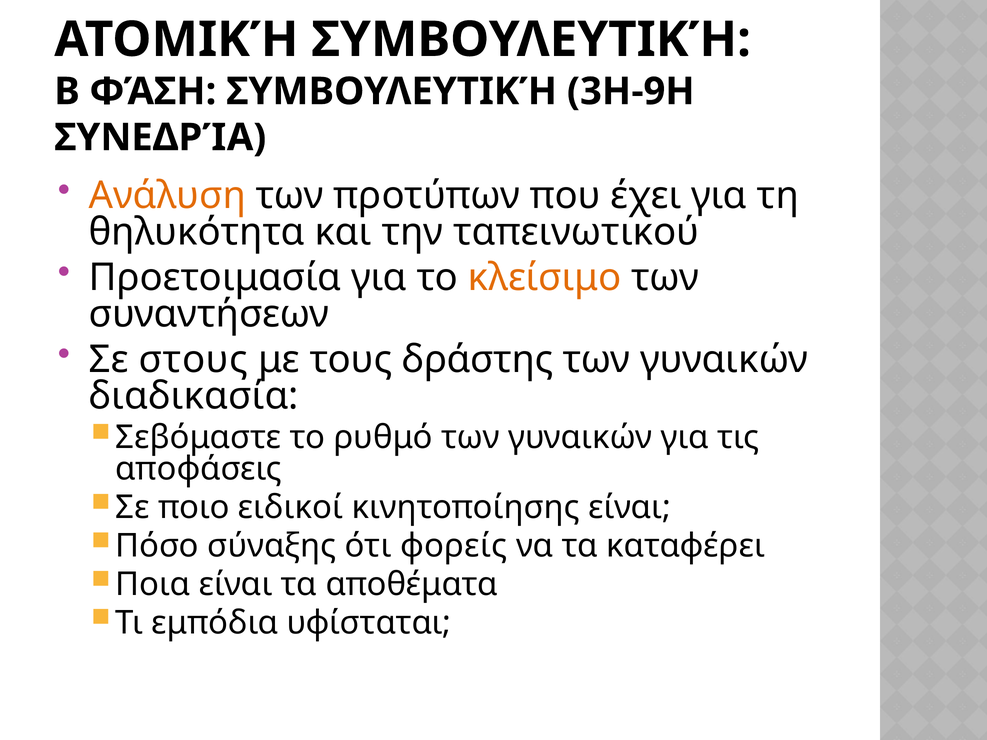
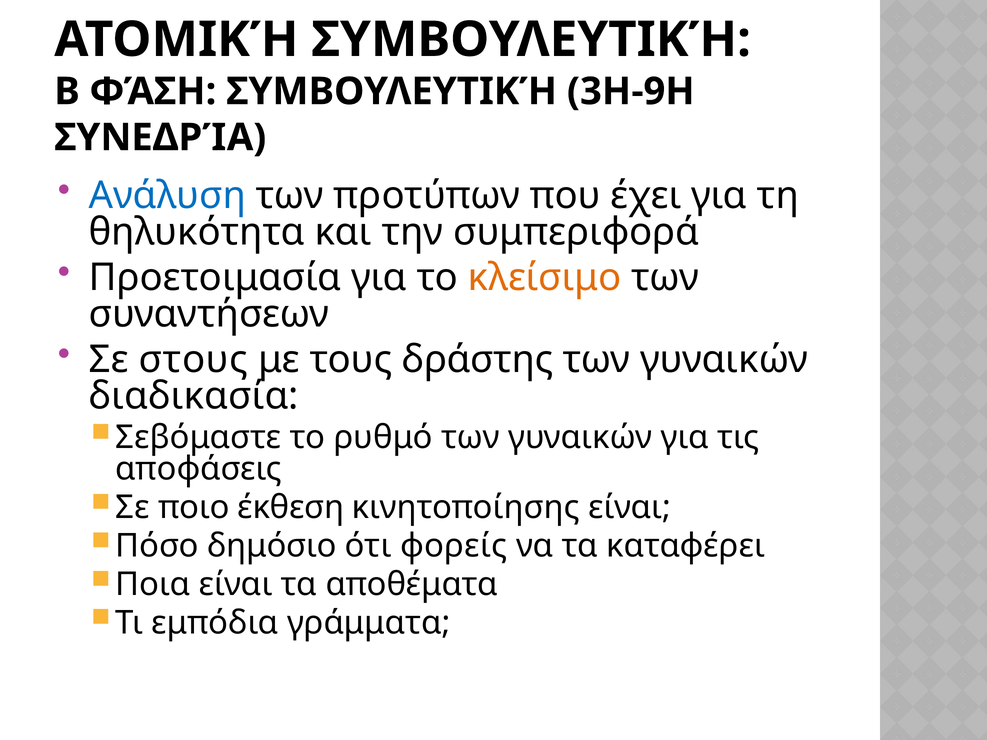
Ανάλυση colour: orange -> blue (167, 195)
ταπεινωτικού: ταπεινωτικού -> συμπεριφορά (576, 232)
ειδικοί: ειδικοί -> έκθεση (291, 508)
σύναξης: σύναξης -> δημόσιο (272, 546)
υφίσταται: υφίσταται -> γράμματα (369, 623)
